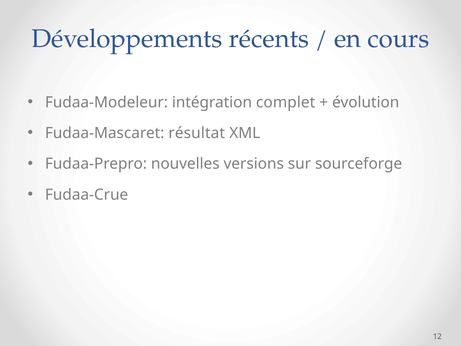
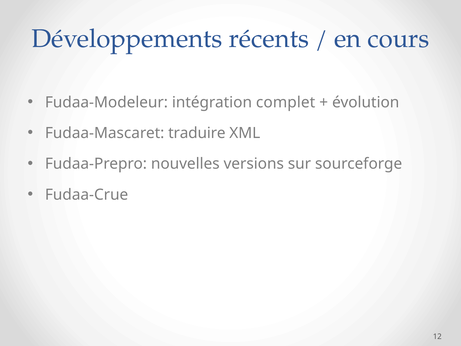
résultat: résultat -> traduire (197, 133)
